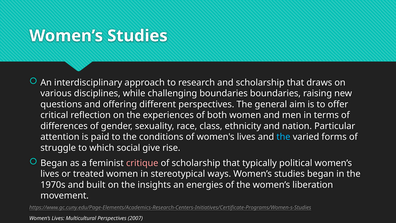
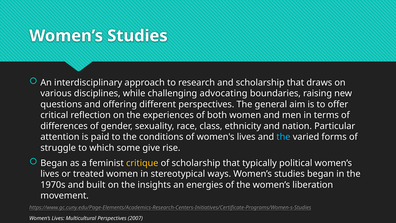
challenging boundaries: boundaries -> advocating (223, 93)
social: social -> some (128, 148)
critique colour: pink -> yellow (142, 163)
